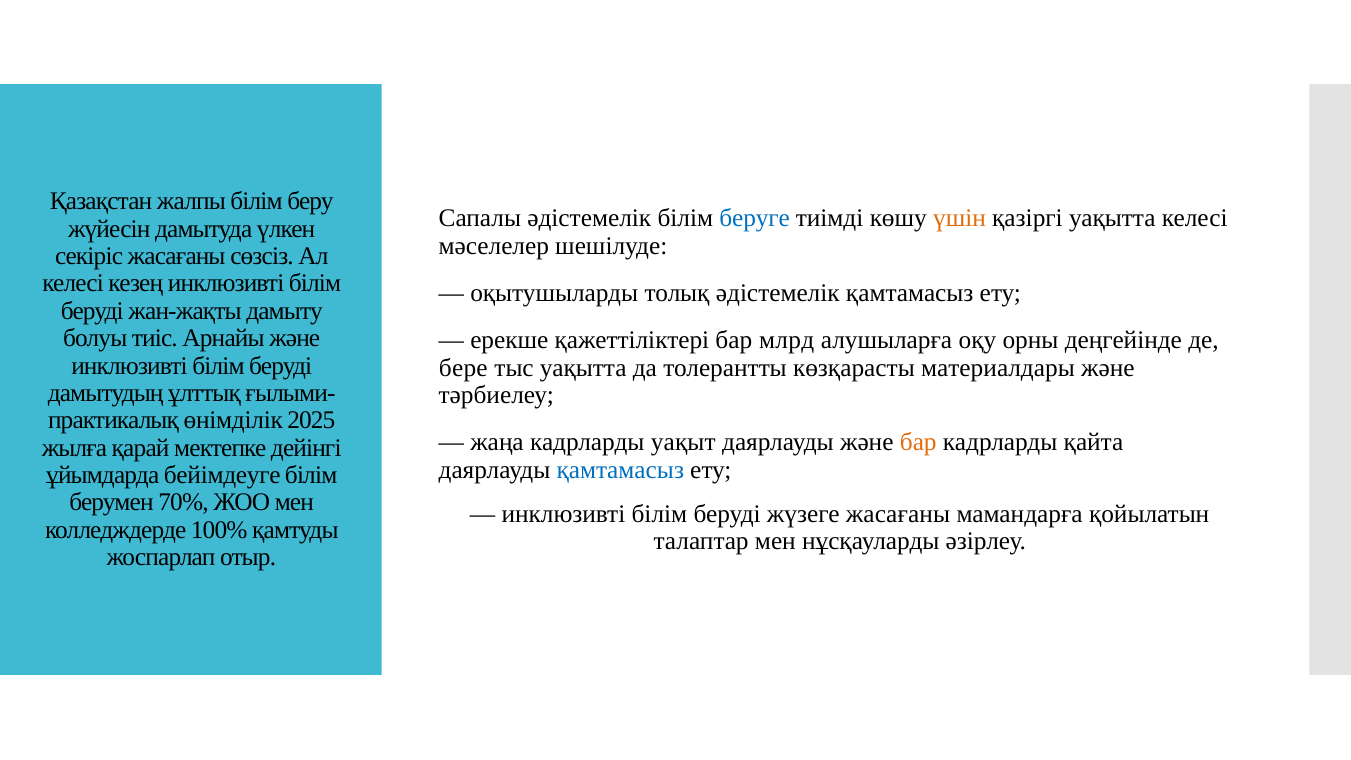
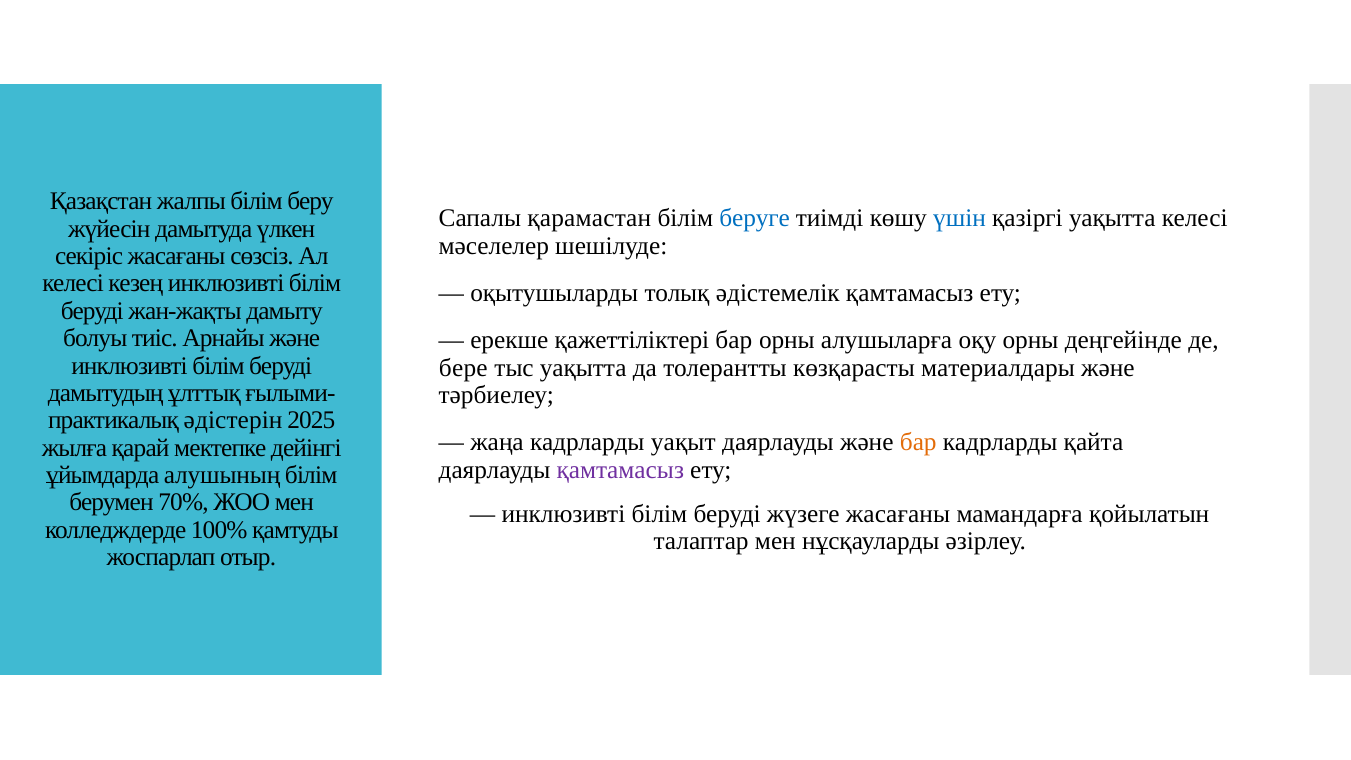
Сапалы әдістемелік: әдістемелік -> қарамастан (589, 218)
үшін colour: orange -> blue (959, 218)
бар млрд: млрд -> орны (787, 340)
өнімділік: өнімділік -> әдістерін (233, 420)
қамтамасыз colour: blue -> purple (620, 470)
бейімдеуге: бейімдеуге -> алушының (222, 475)
